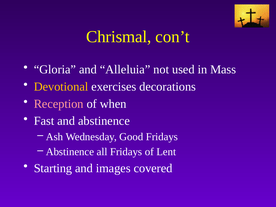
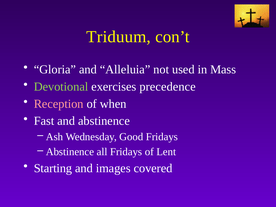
Chrismal: Chrismal -> Triduum (119, 37)
Devotional colour: yellow -> light green (61, 87)
decorations: decorations -> precedence (168, 87)
